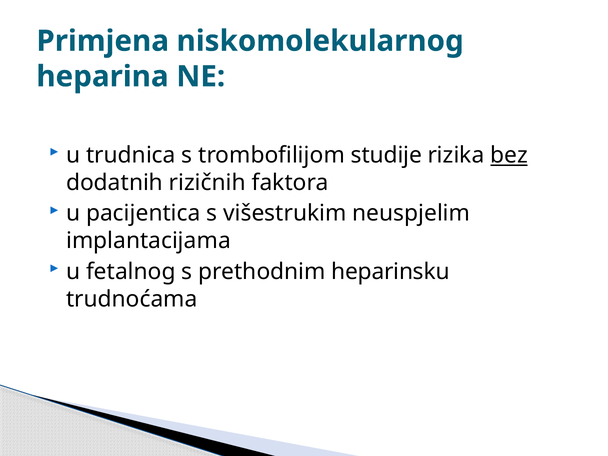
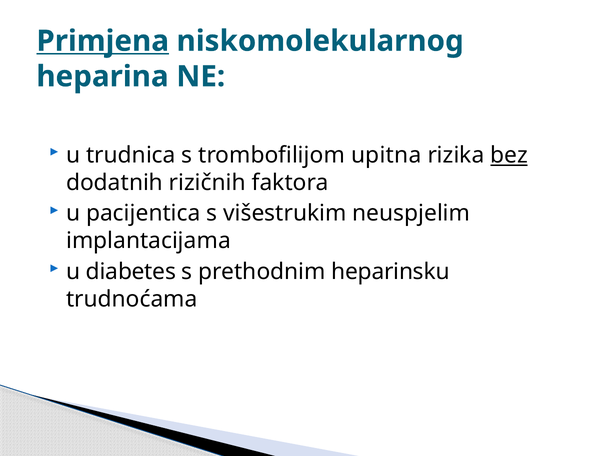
Primjena underline: none -> present (103, 41)
studije: studije -> upitna (386, 155)
fetalnog: fetalnog -> diabetes (131, 272)
